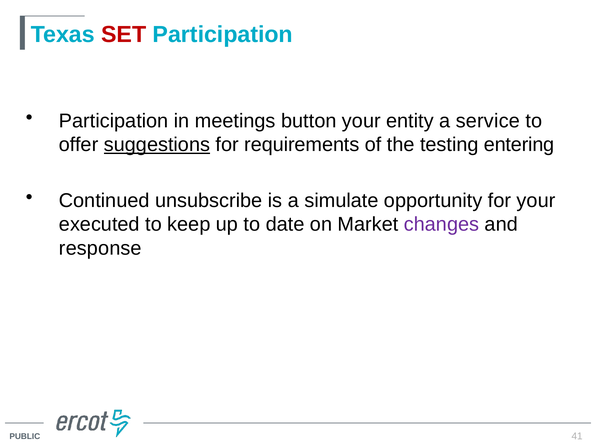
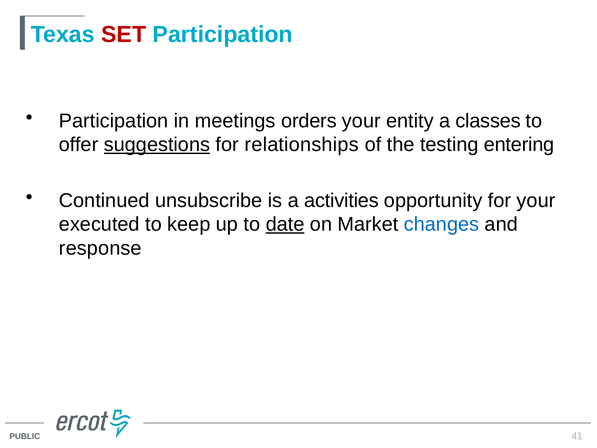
button: button -> orders (309, 121)
service: service -> classes (488, 121)
requirements: requirements -> relationships (302, 145)
simulate: simulate -> activities (342, 200)
date underline: none -> present (285, 224)
changes colour: purple -> blue (441, 224)
